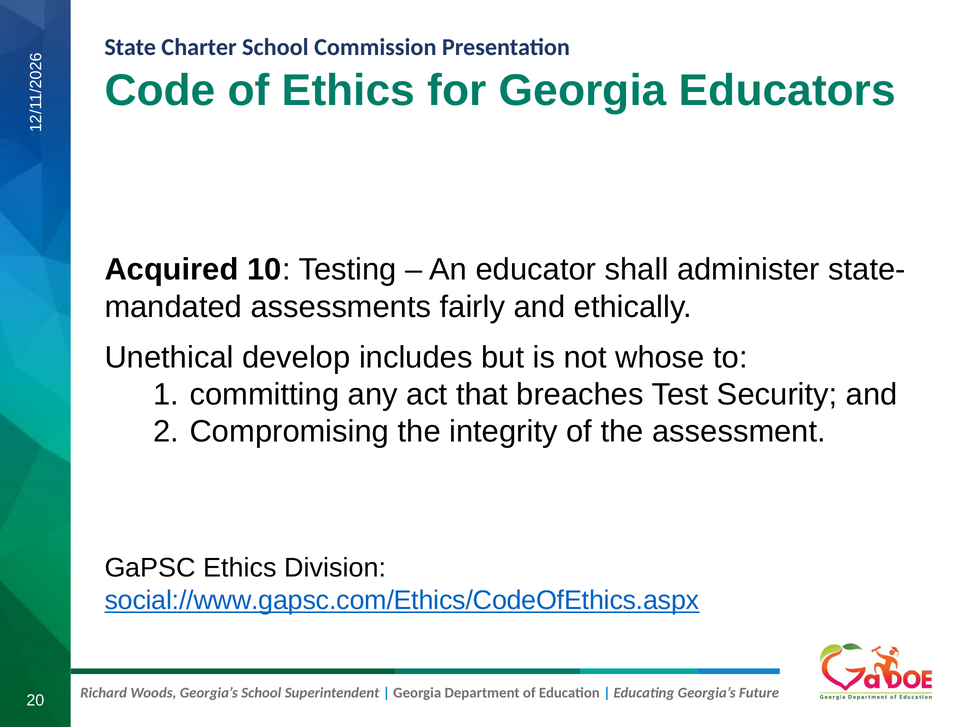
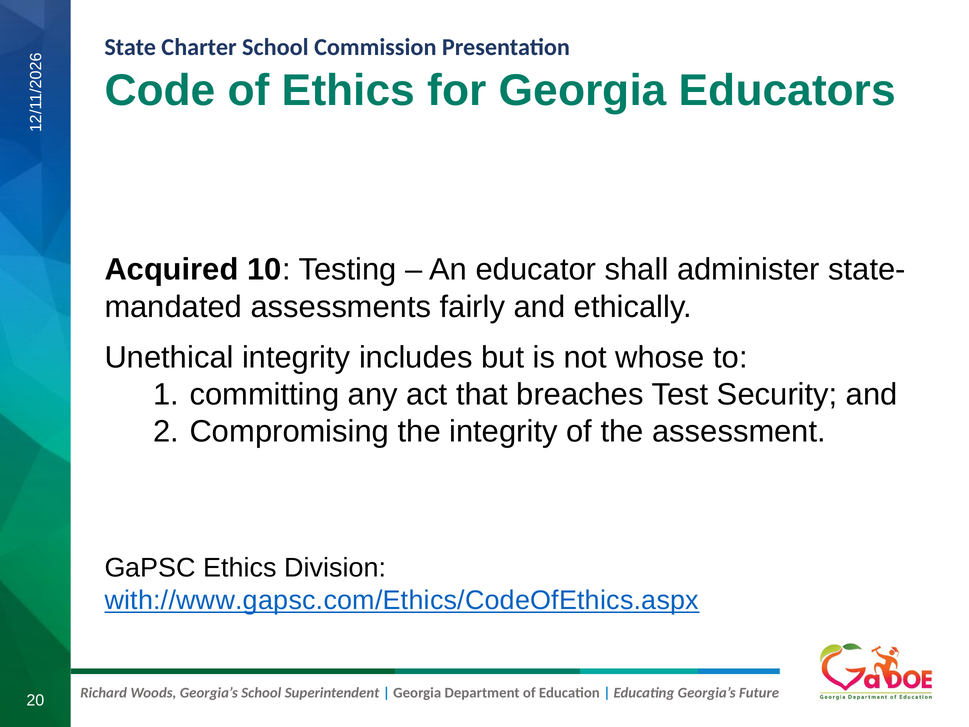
Unethical develop: develop -> integrity (296, 357)
social://www.gapsc.com/Ethics/CodeOfEthics.aspx: social://www.gapsc.com/Ethics/CodeOfEthics.aspx -> with://www.gapsc.com/Ethics/CodeOfEthics.aspx (402, 600)
